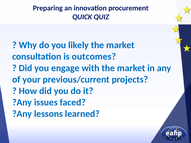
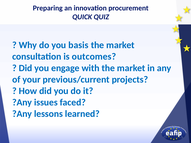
likely: likely -> basis (78, 45)
